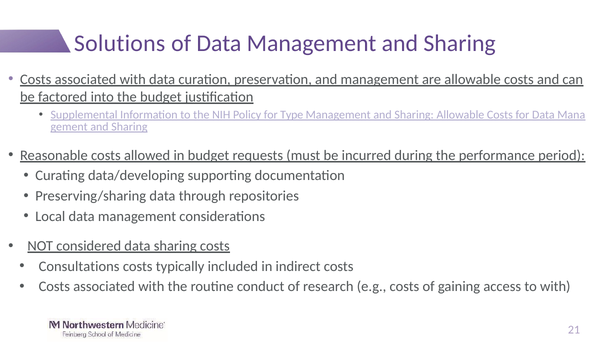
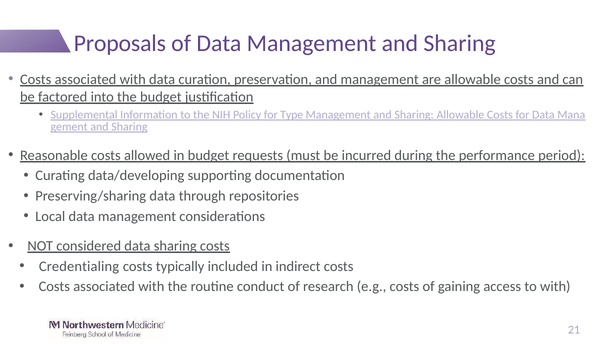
Solutions: Solutions -> Proposals (120, 44)
Consultations: Consultations -> Credentialing (79, 266)
